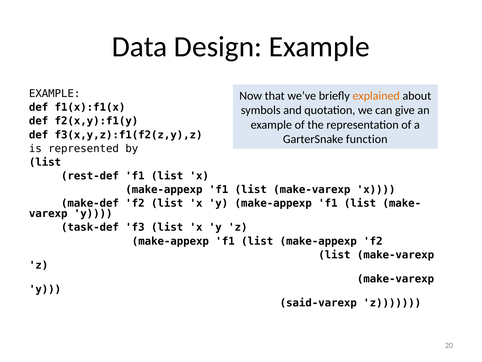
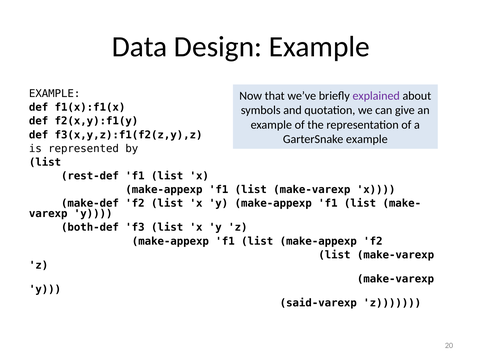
explained colour: orange -> purple (376, 96)
GarterSnake function: function -> example (367, 139)
task-def: task-def -> both-def (90, 227)
